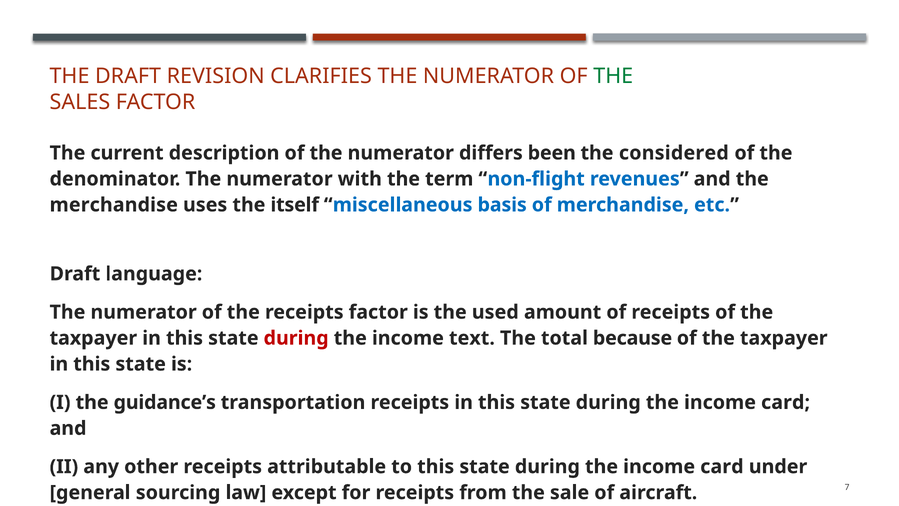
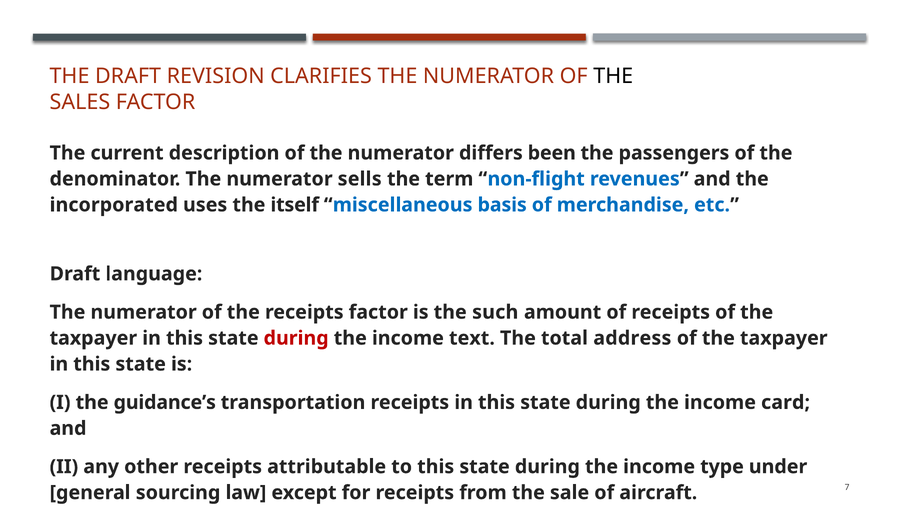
THE colour: green -> black (613, 76)
considered: considered -> passengers (674, 153)
with: with -> sells (360, 179)
merchandise: merchandise -> incorporated (114, 205)
used: used -> such (495, 312)
because: because -> address (632, 338)
card: card -> type (722, 466)
